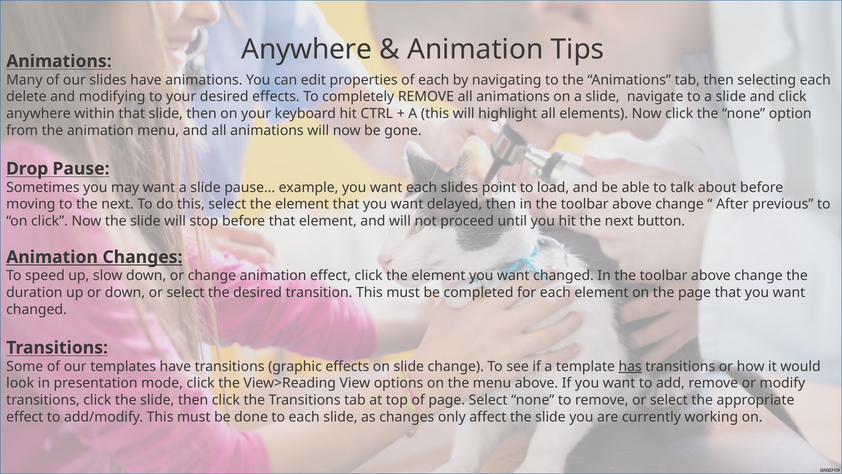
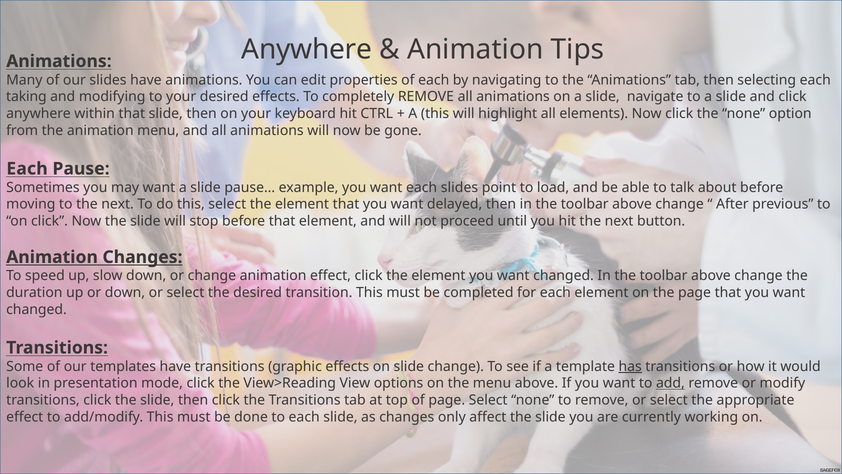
delete: delete -> taking (26, 97)
Drop: Drop -> Each (27, 169)
add underline: none -> present (670, 383)
